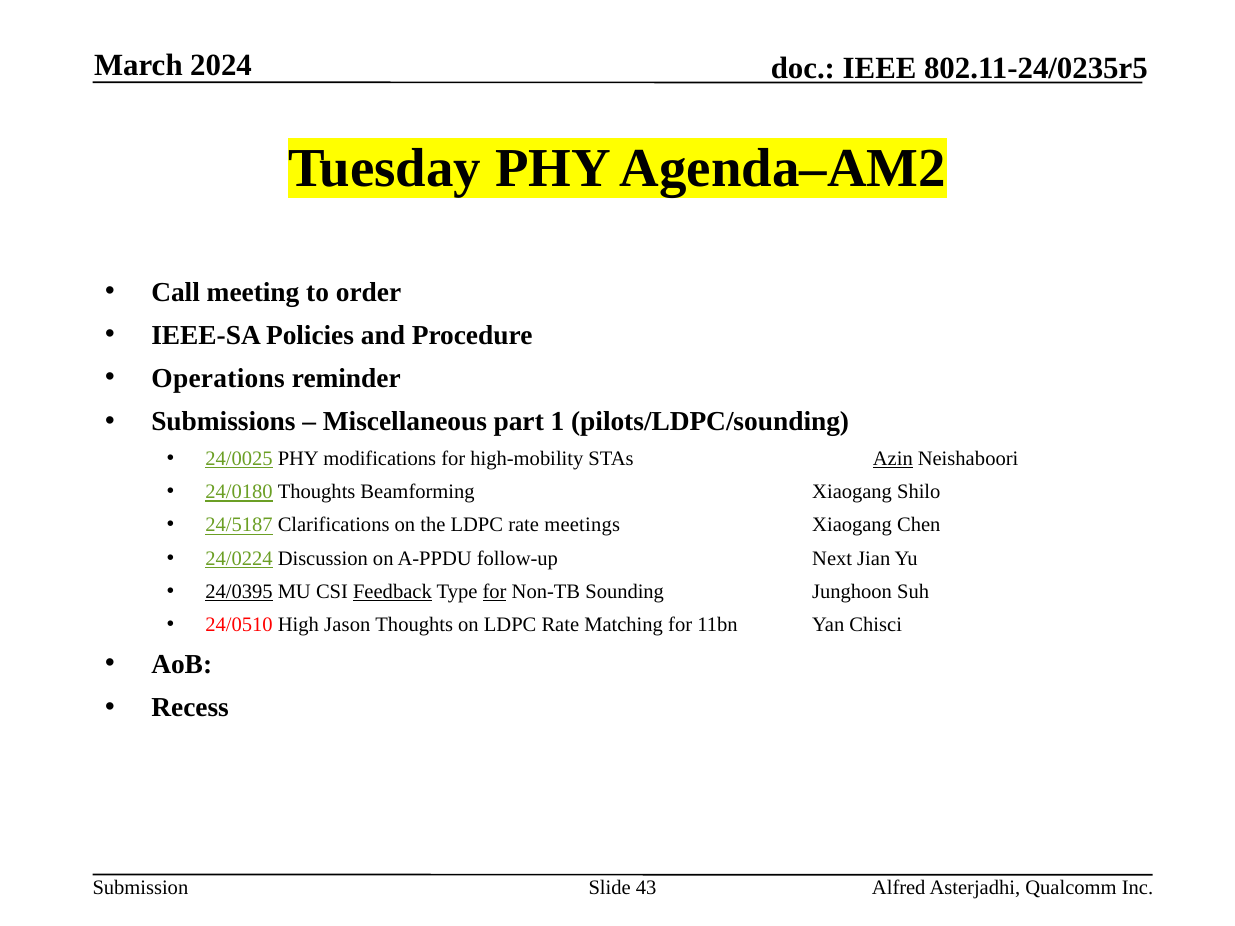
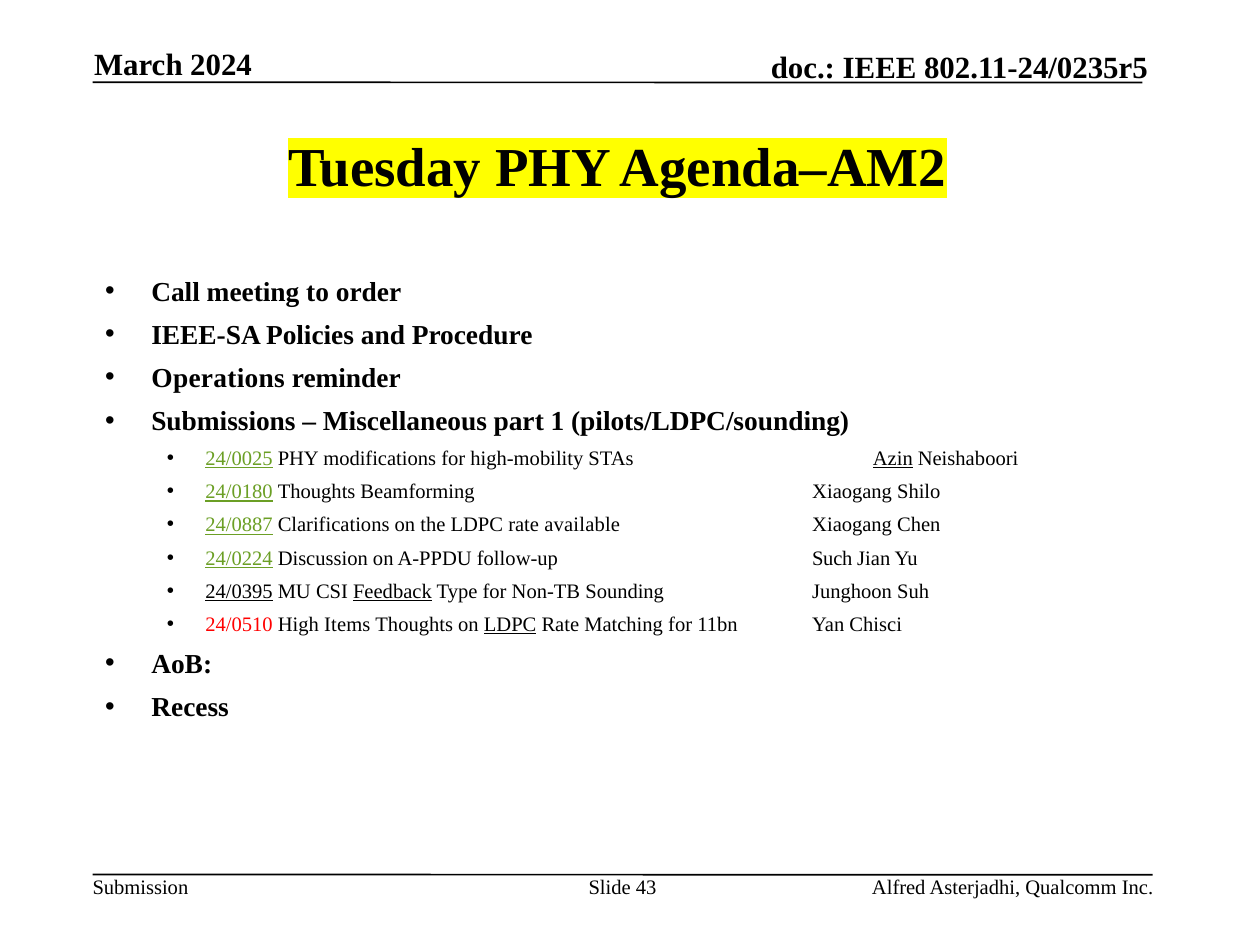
24/5187: 24/5187 -> 24/0887 (239, 525)
meetings: meetings -> available (582, 525)
Next: Next -> Such (832, 558)
for underline: present -> none (495, 592)
Jason: Jason -> Items (347, 625)
LDPC underline: none -> present (510, 625)
